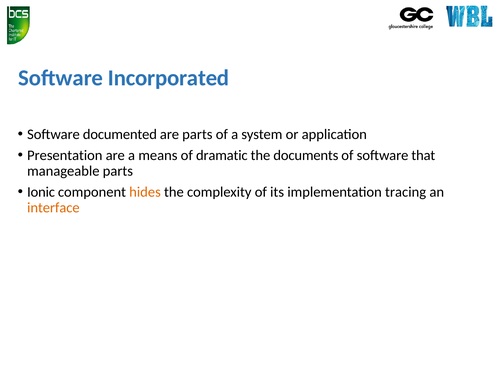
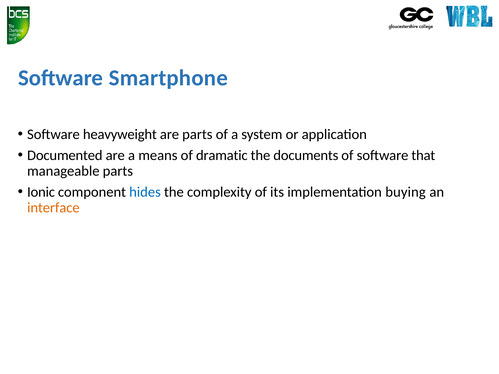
Incorporated: Incorporated -> Smartphone (168, 78)
documented: documented -> heavyweight (120, 135)
Presentation: Presentation -> Documented (65, 155)
hides colour: orange -> blue (145, 192)
tracing: tracing -> buying (406, 192)
